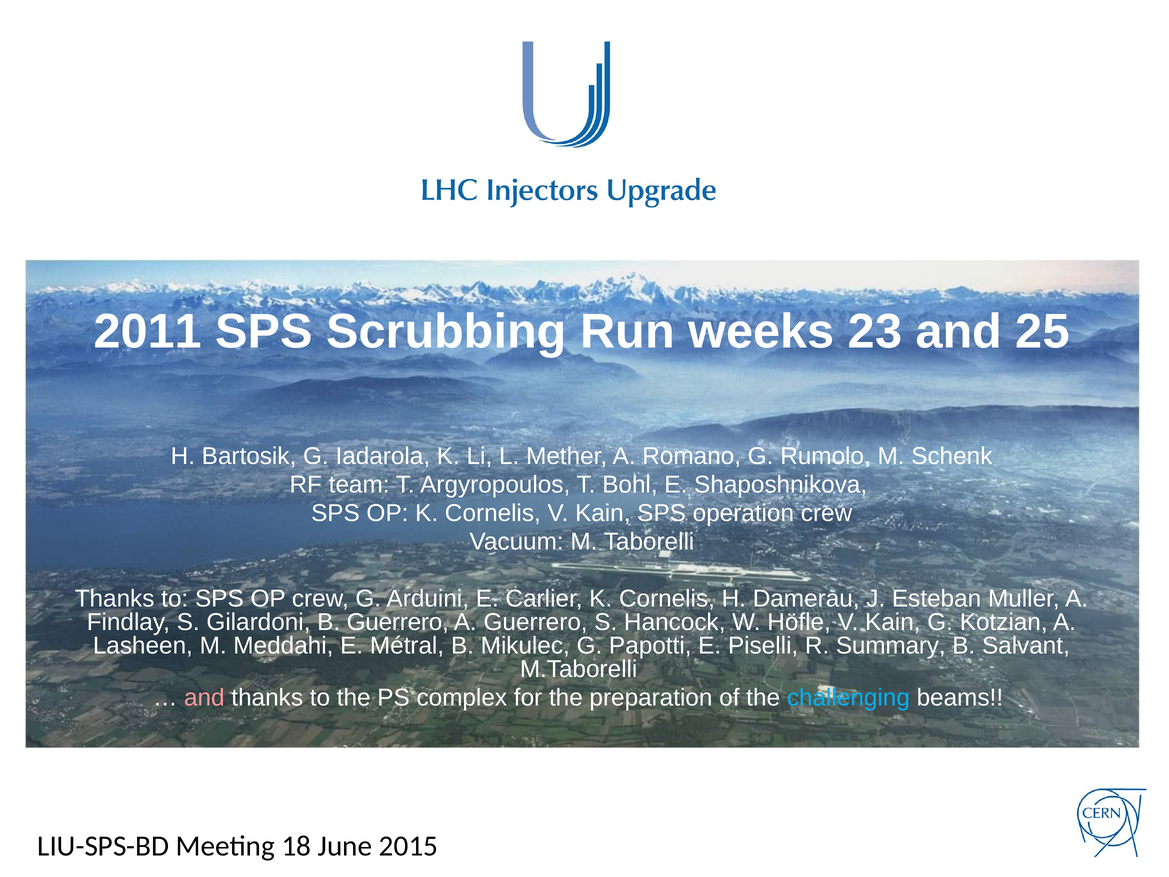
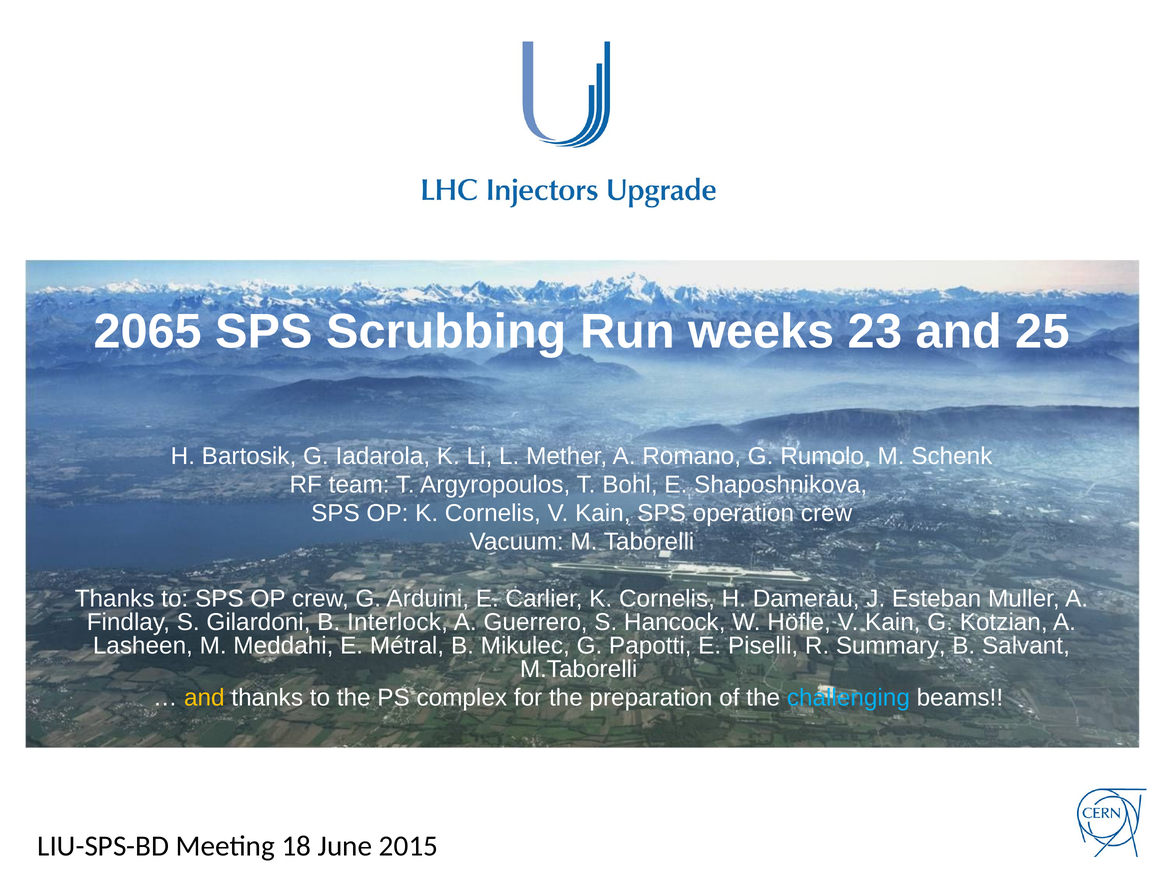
2011: 2011 -> 2065 (148, 331)
B Guerrero: Guerrero -> Interlock (398, 622)
and colour: pink -> yellow (204, 697)
